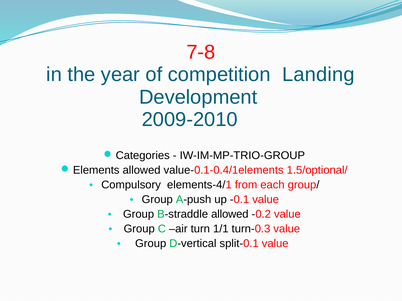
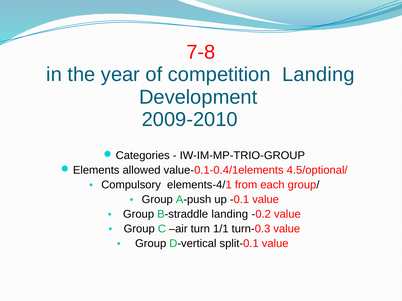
1.5/optional/: 1.5/optional/ -> 4.5/optional/ (317, 170)
B-straddle allowed: allowed -> landing (230, 215)
